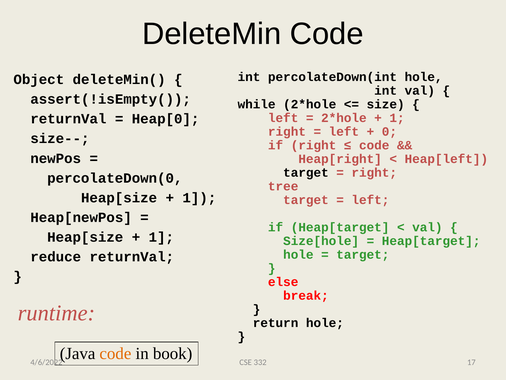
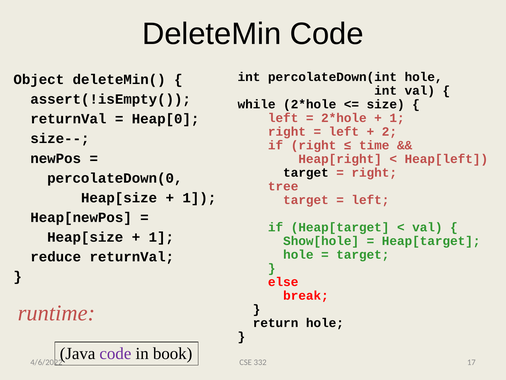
0: 0 -> 2 (389, 131)
code: code -> time (374, 145)
Size[hole: Size[hole -> Show[hole (321, 241)
code colour: orange -> purple (115, 353)
